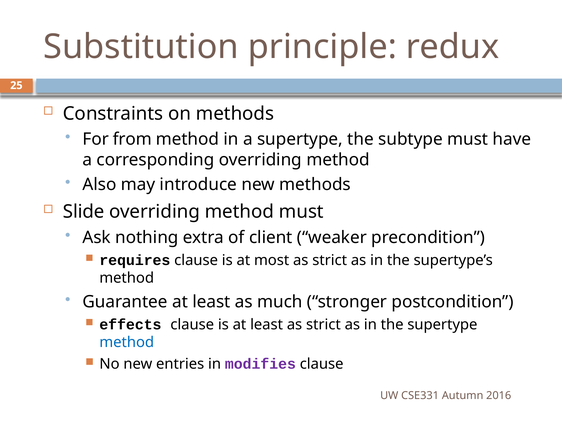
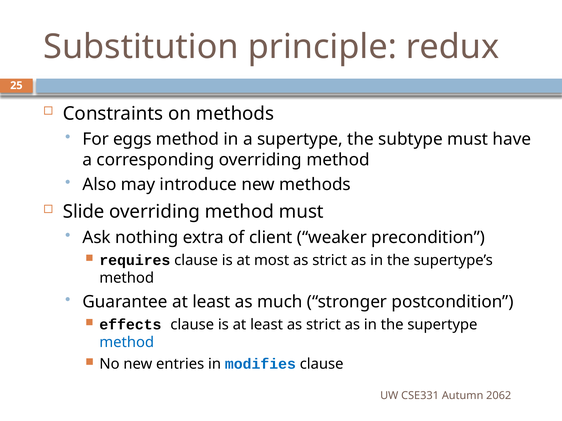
from: from -> eggs (132, 139)
modifies colour: purple -> blue (260, 364)
2016: 2016 -> 2062 (499, 396)
